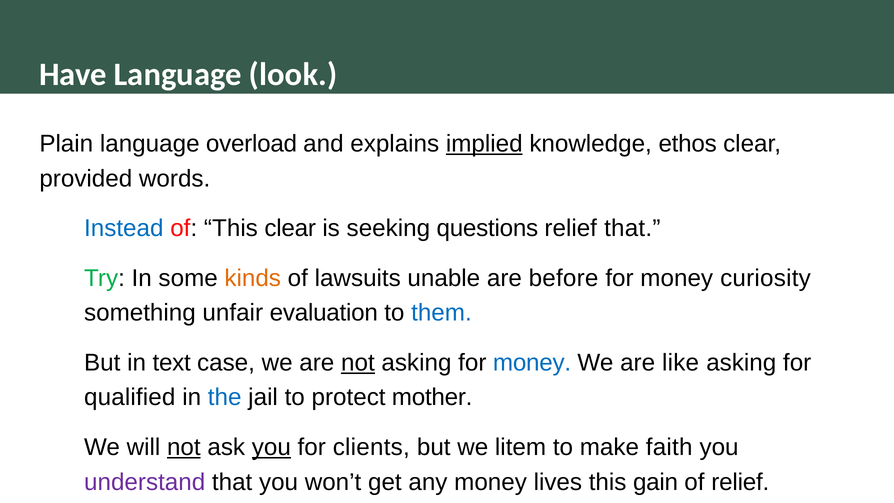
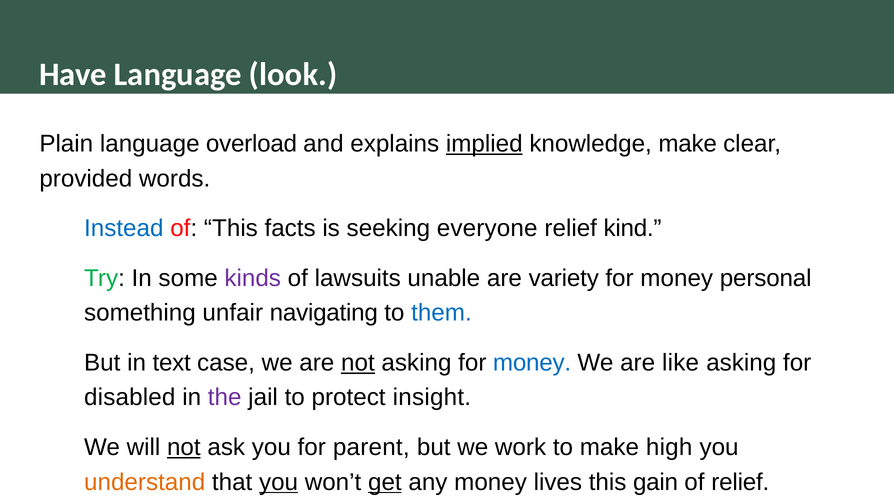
knowledge ethos: ethos -> make (688, 144)
This clear: clear -> facts (290, 228)
questions: questions -> everyone (487, 228)
relief that: that -> kind (633, 228)
kinds colour: orange -> purple (253, 278)
before: before -> variety (564, 278)
curiosity: curiosity -> personal (766, 278)
evaluation: evaluation -> navigating (324, 313)
qualified: qualified -> disabled (130, 397)
the colour: blue -> purple (225, 397)
mother: mother -> insight (432, 397)
you underline: present -> none (271, 447)
clients: clients -> parent (371, 447)
litem: litem -> work (521, 447)
faith: faith -> high (669, 447)
understand colour: purple -> orange (145, 482)
you underline: none -> present (279, 482)
get underline: none -> present (385, 482)
